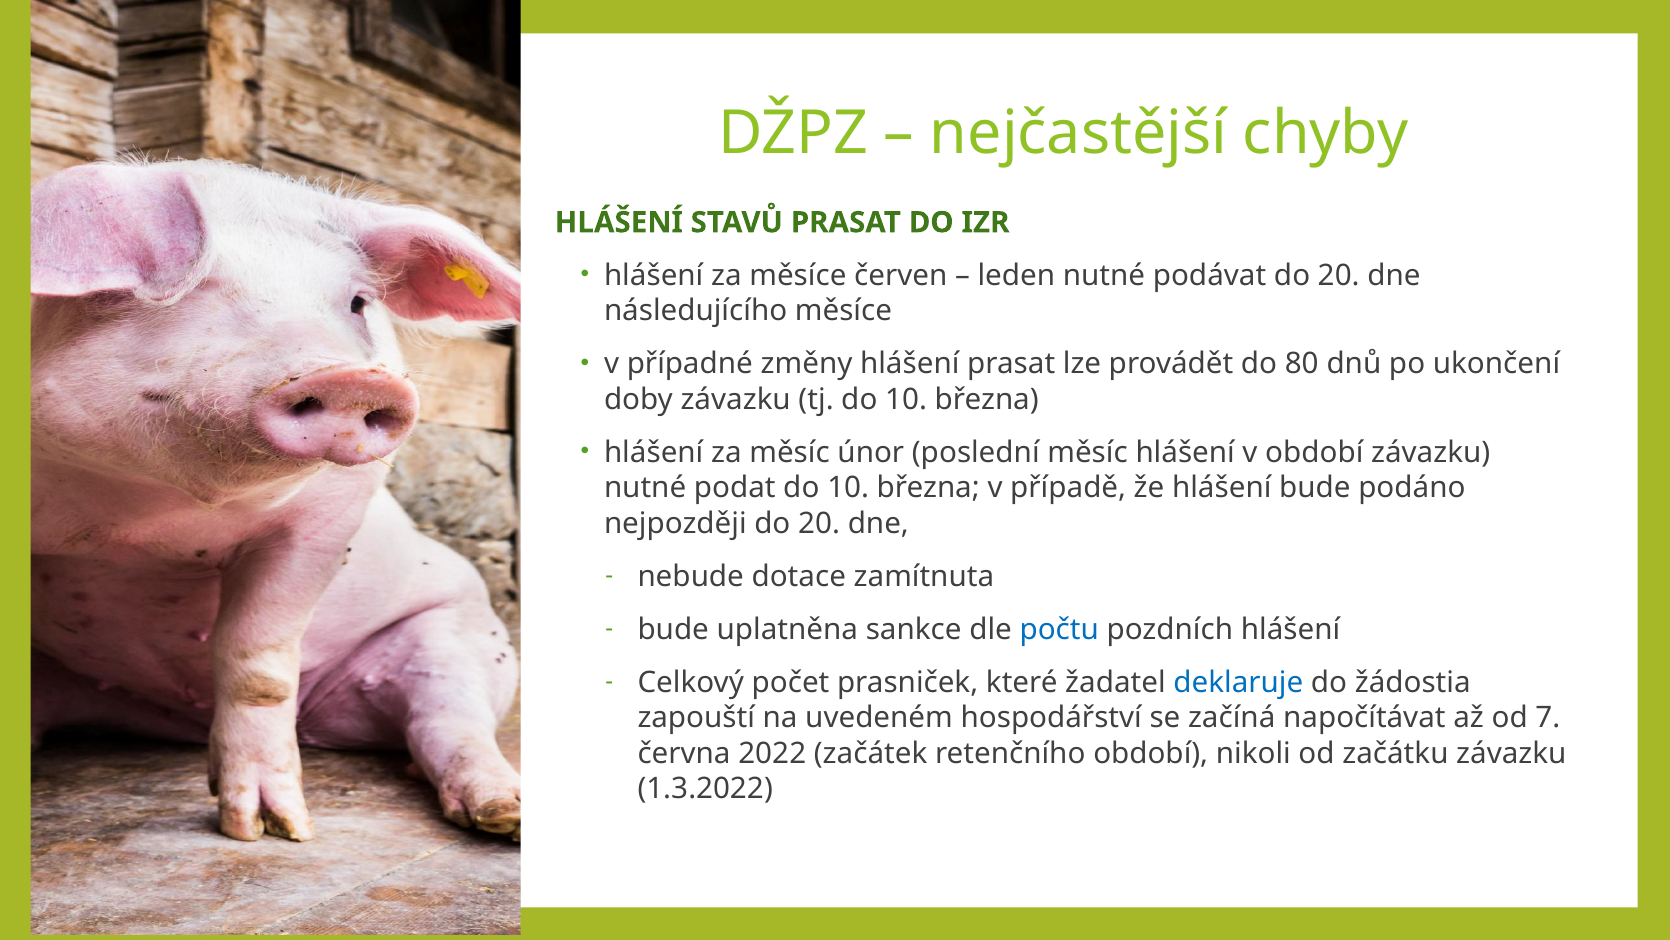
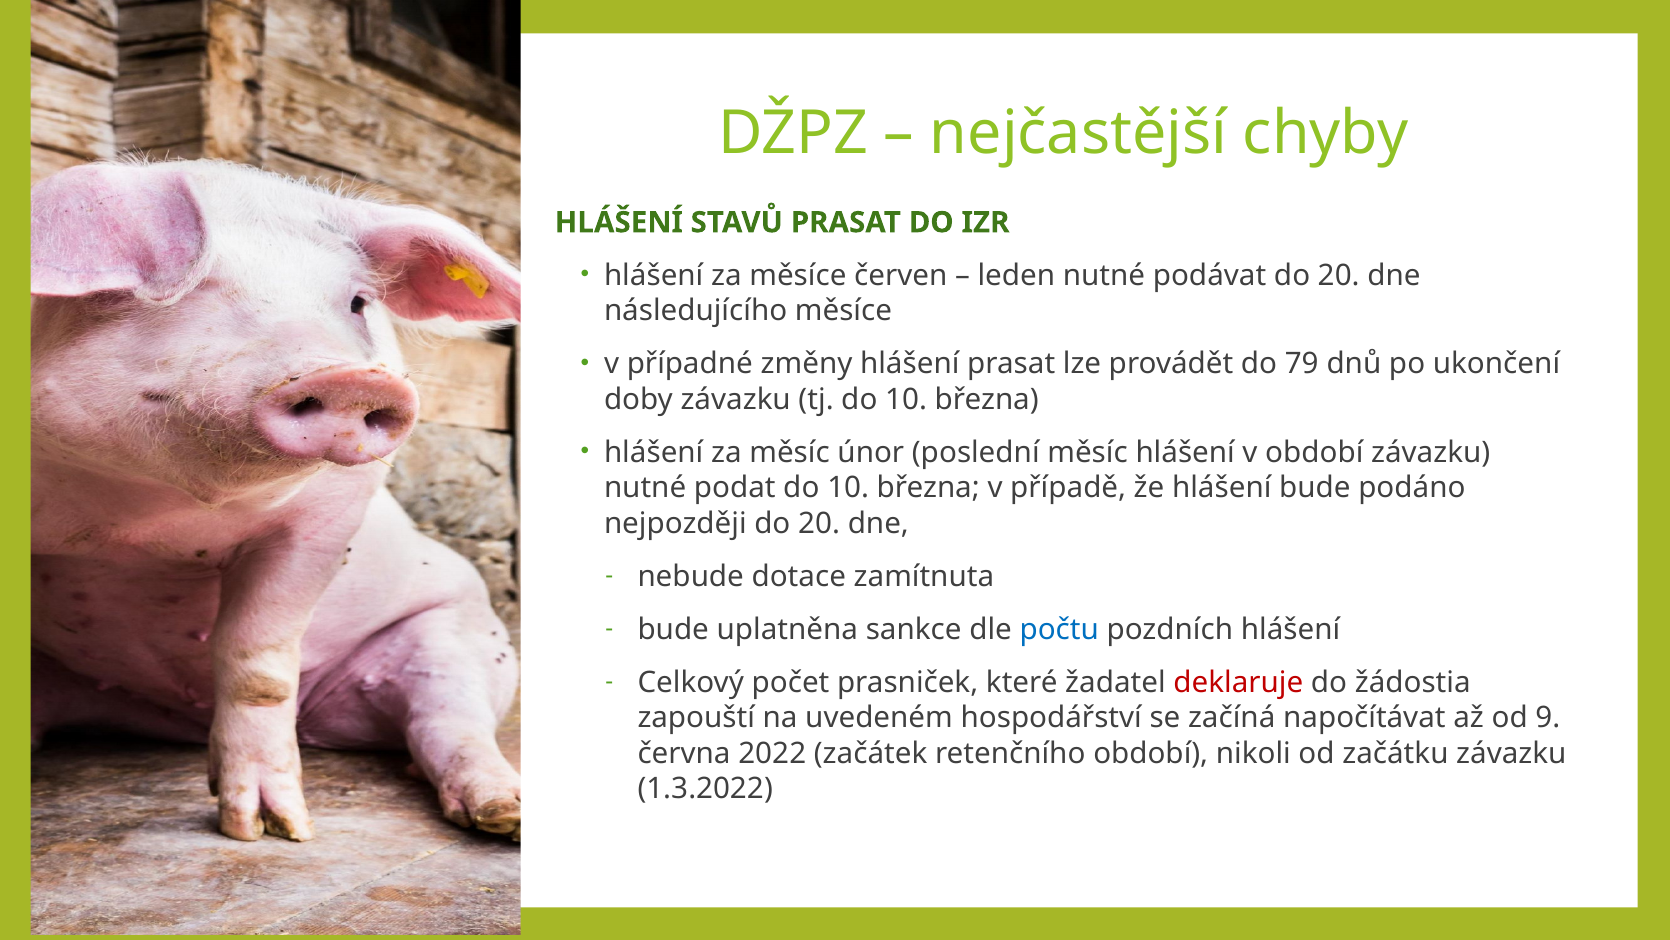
80: 80 -> 79 (1302, 364)
deklaruje colour: blue -> red (1238, 682)
7: 7 -> 9 (1548, 717)
